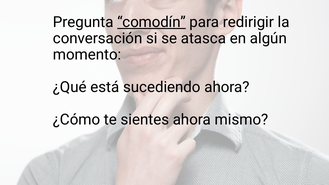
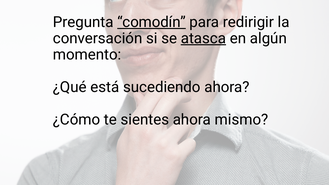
atasca underline: none -> present (203, 38)
